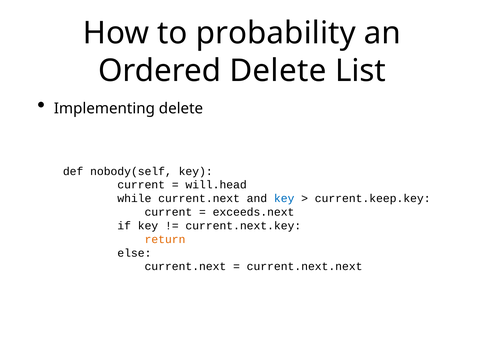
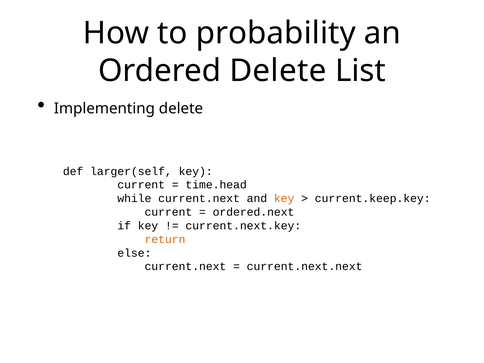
nobody(self: nobody(self -> larger(self (131, 171)
will.head: will.head -> time.head (216, 185)
key colour: blue -> orange (284, 199)
exceeds.next: exceeds.next -> ordered.next (254, 212)
